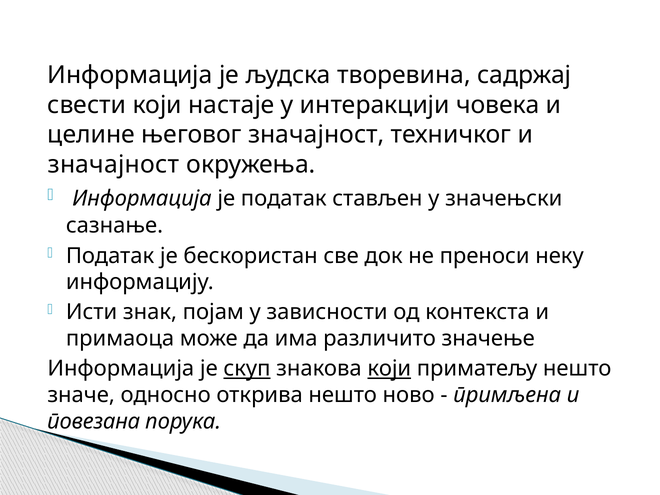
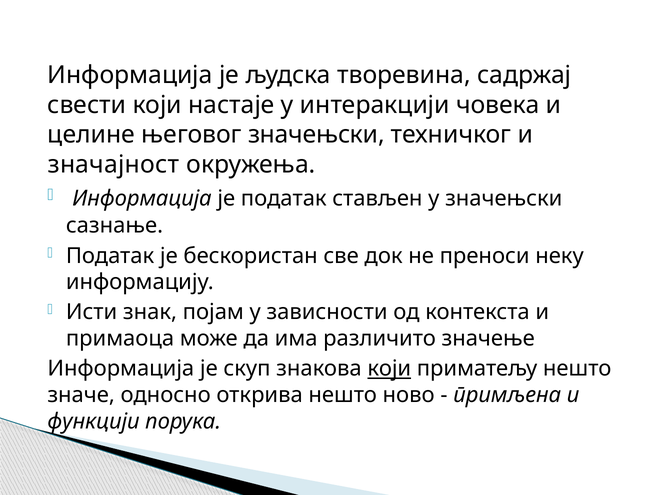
његовог значајност: значајност -> значењски (316, 135)
скуп underline: present -> none (247, 369)
повезана: повезана -> функцији (94, 421)
